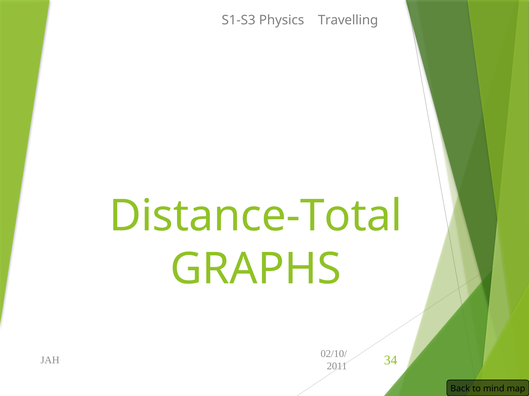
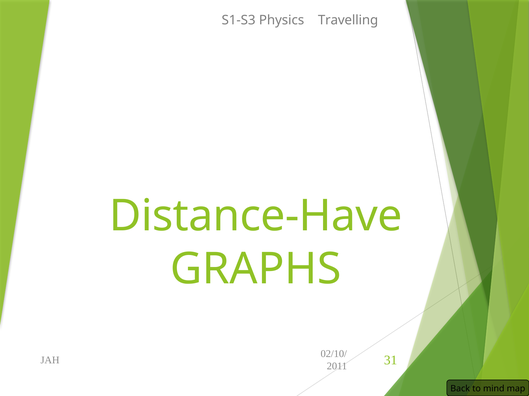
Distance-Total: Distance-Total -> Distance-Have (256, 216)
34: 34 -> 31 (391, 361)
